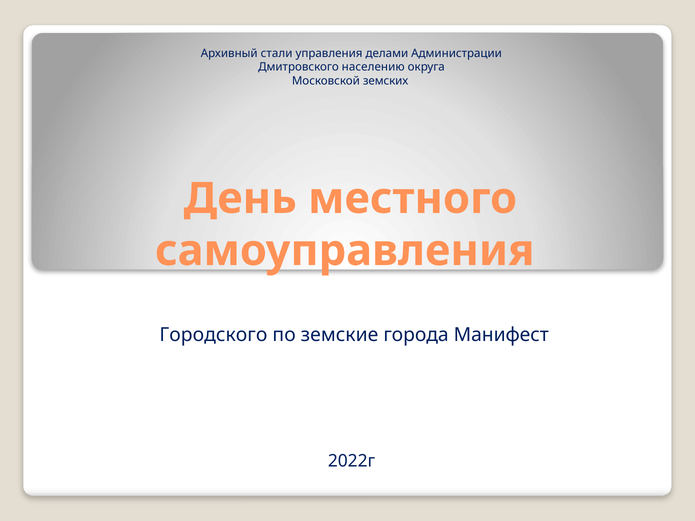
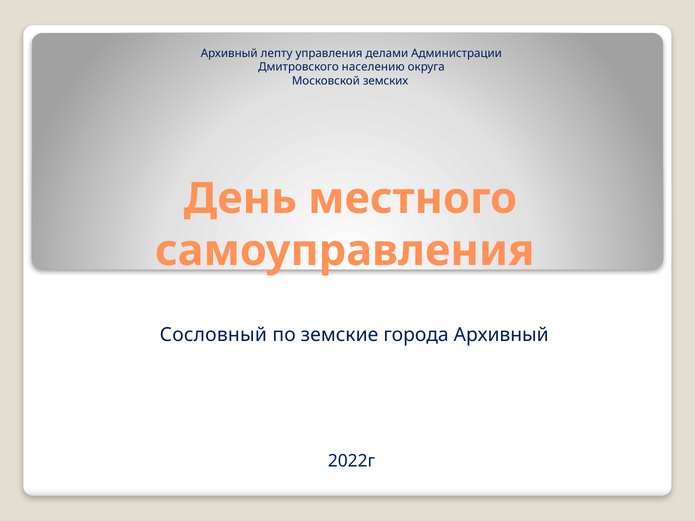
стали: стали -> лепту (277, 53)
Городского: Городского -> Сословный (213, 335)
города Манифест: Манифест -> Архивный (501, 335)
